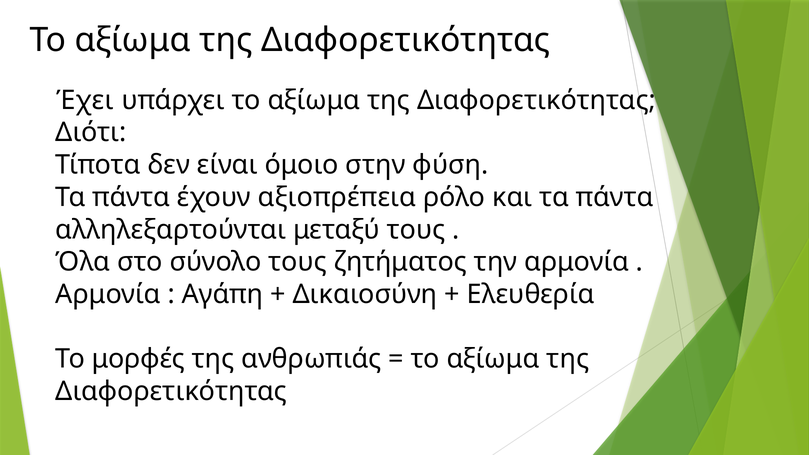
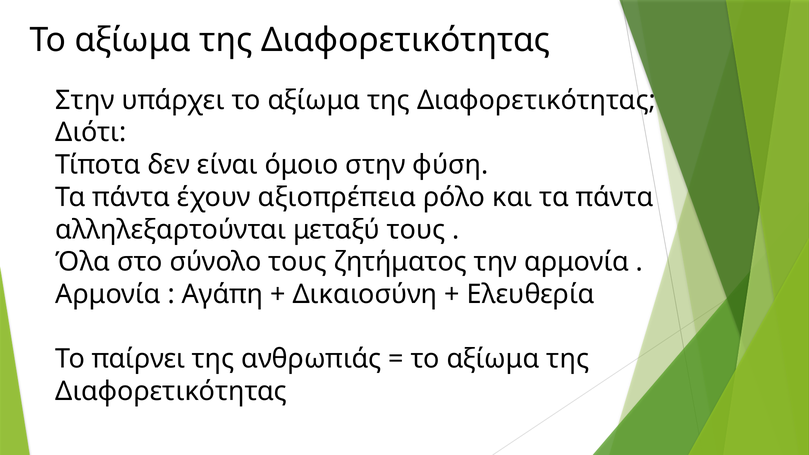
Έχει: Έχει -> Στην (85, 100)
μορφές: μορφές -> παίρνει (138, 359)
